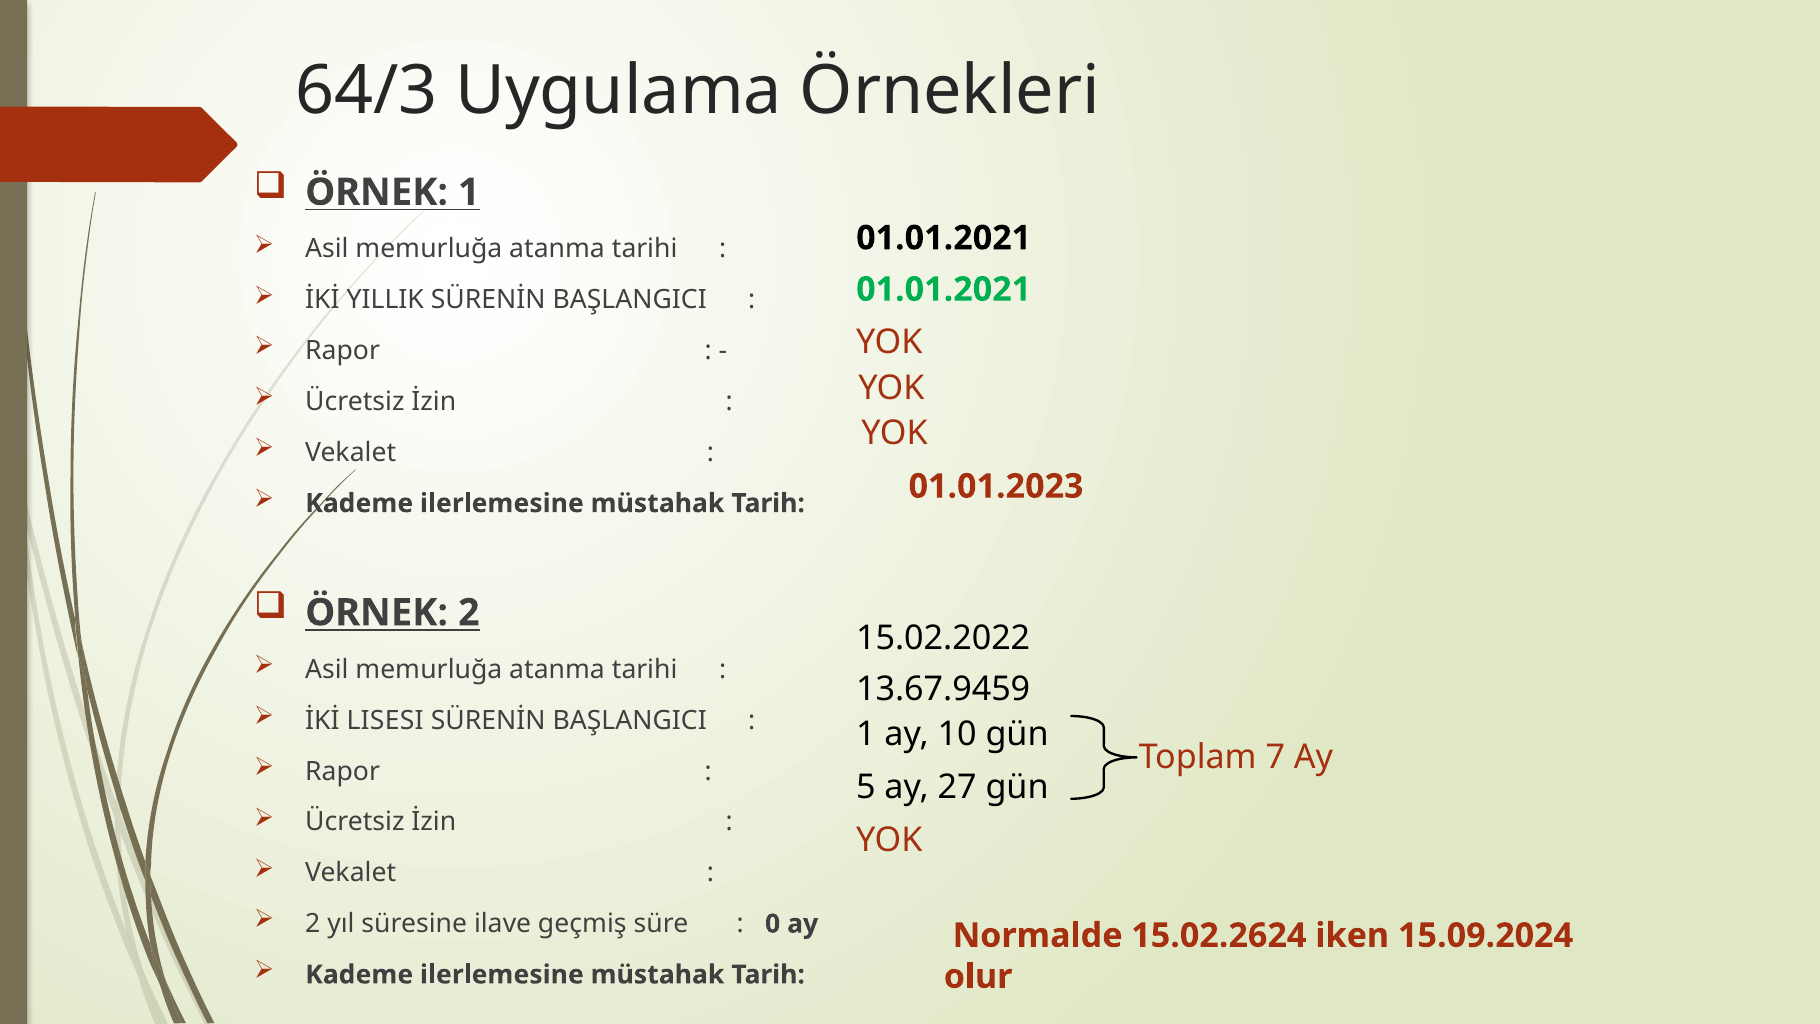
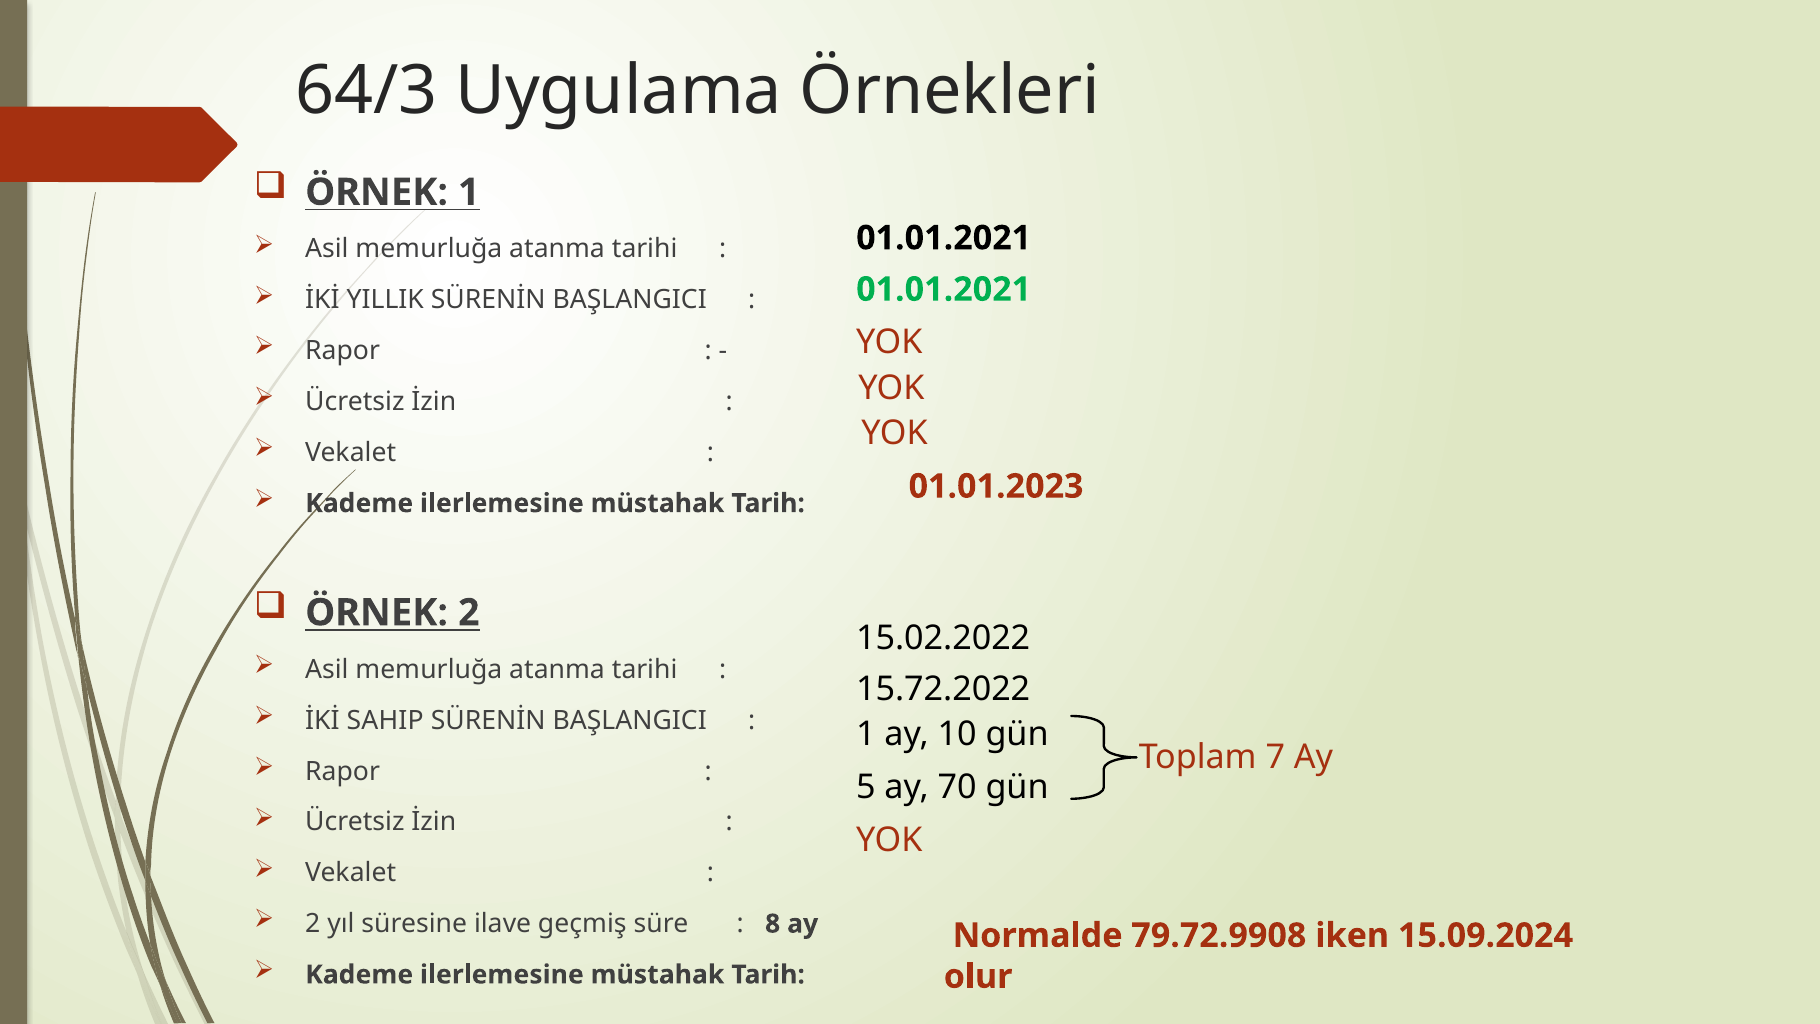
13.67.9459: 13.67.9459 -> 15.72.2022 (943, 689)
LISESI: LISESI -> SAHIP (385, 720)
27: 27 -> 70 (957, 787)
0: 0 -> 8 (773, 924)
15.02.2624: 15.02.2624 -> 79.72.9908 (1219, 935)
